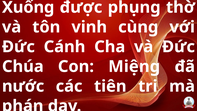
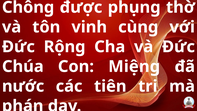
Xuống: Xuống -> Chông (28, 7)
Cánh: Cánh -> Rộng (65, 47)
